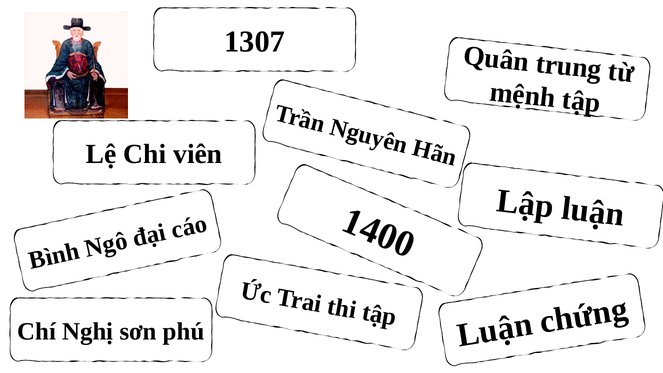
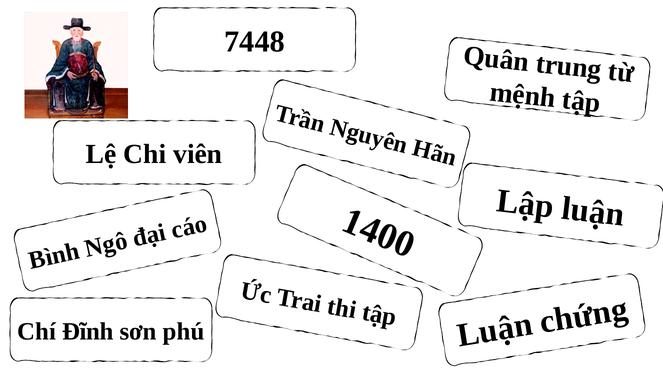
1307: 1307 -> 7448 (255, 42)
Nghị: Nghị -> Đĩnh (88, 331)
